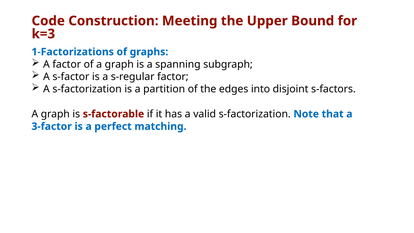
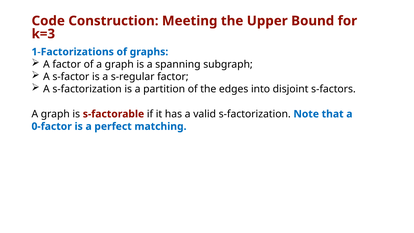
3-factor: 3-factor -> 0-factor (52, 126)
